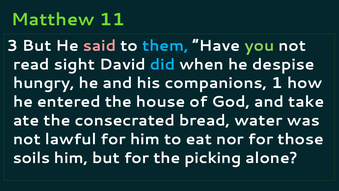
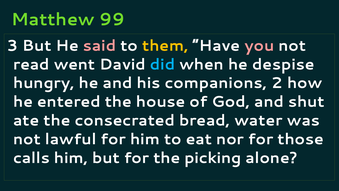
11: 11 -> 99 (112, 20)
them colour: light blue -> yellow (165, 46)
you colour: light green -> pink (259, 46)
sight: sight -> went (74, 64)
1: 1 -> 2 (277, 83)
take: take -> shut (306, 102)
soils: soils -> calls (31, 158)
